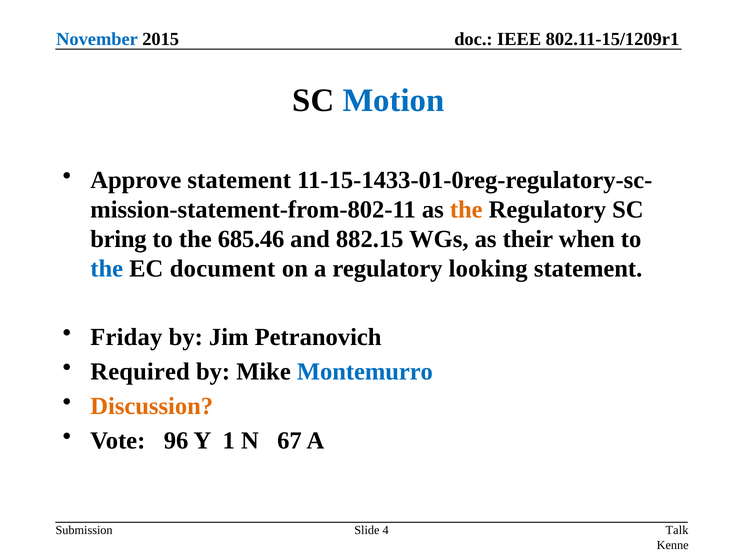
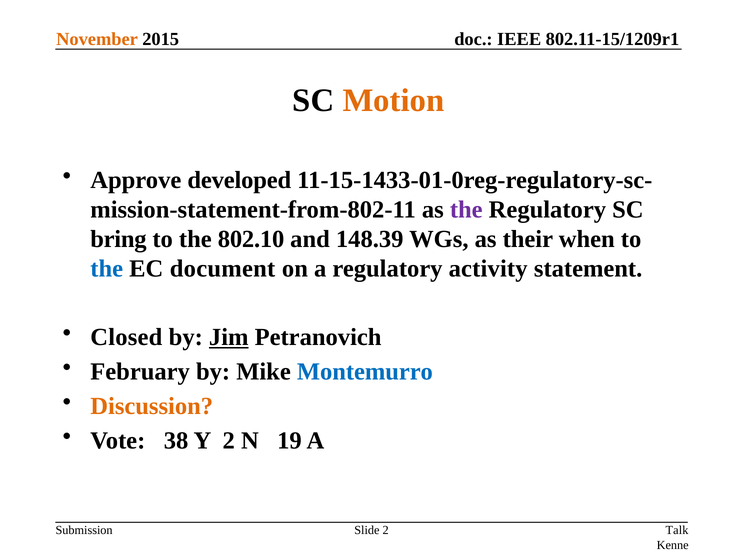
November colour: blue -> orange (97, 39)
Motion colour: blue -> orange (393, 101)
Approve statement: statement -> developed (239, 180)
the colour: orange -> purple (466, 209)
685.46: 685.46 -> 802.10 (251, 239)
882.15: 882.15 -> 148.39 (370, 239)
looking: looking -> activity (488, 268)
Friday: Friday -> Closed (126, 337)
Jim underline: none -> present (229, 337)
Required: Required -> February (140, 371)
96: 96 -> 38 (176, 440)
Y 1: 1 -> 2 (229, 440)
67: 67 -> 19 (289, 440)
Slide 4: 4 -> 2 (386, 530)
